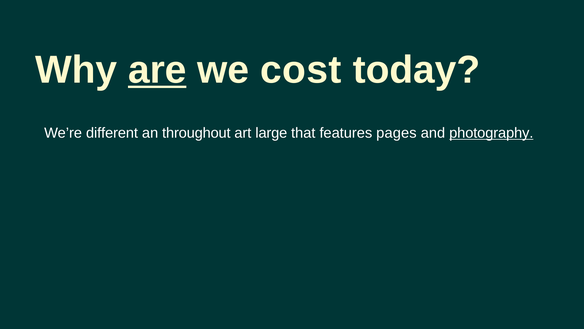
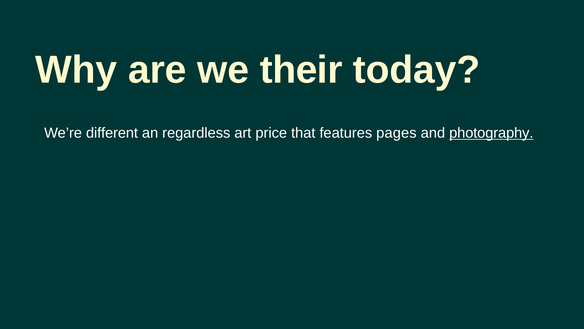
are underline: present -> none (157, 70)
cost: cost -> their (301, 70)
throughout: throughout -> regardless (196, 133)
large: large -> price (271, 133)
